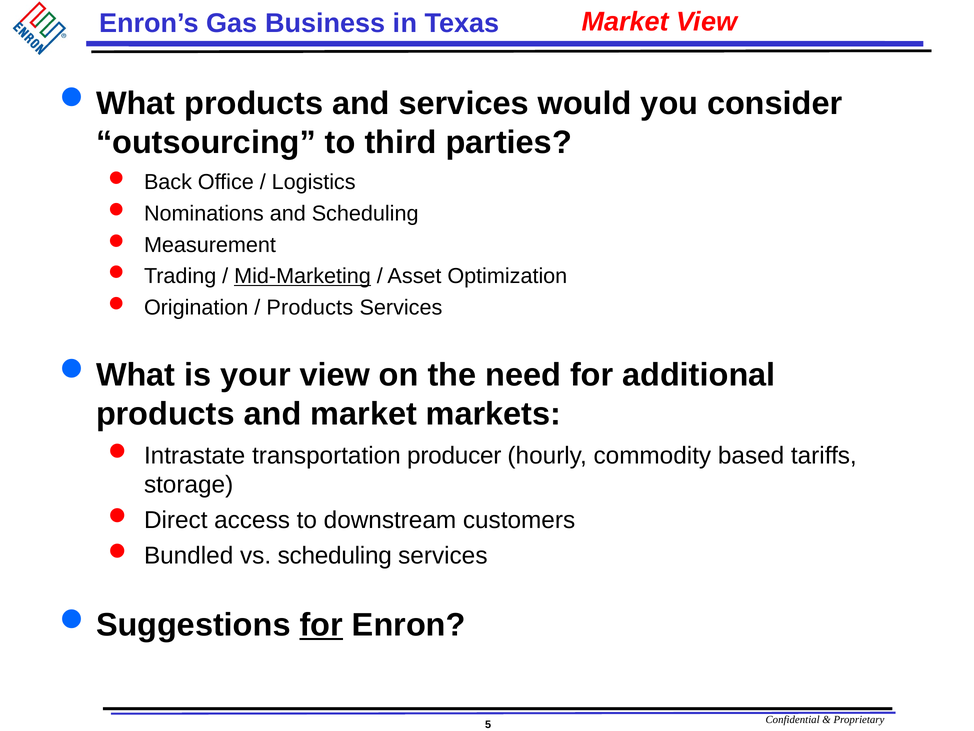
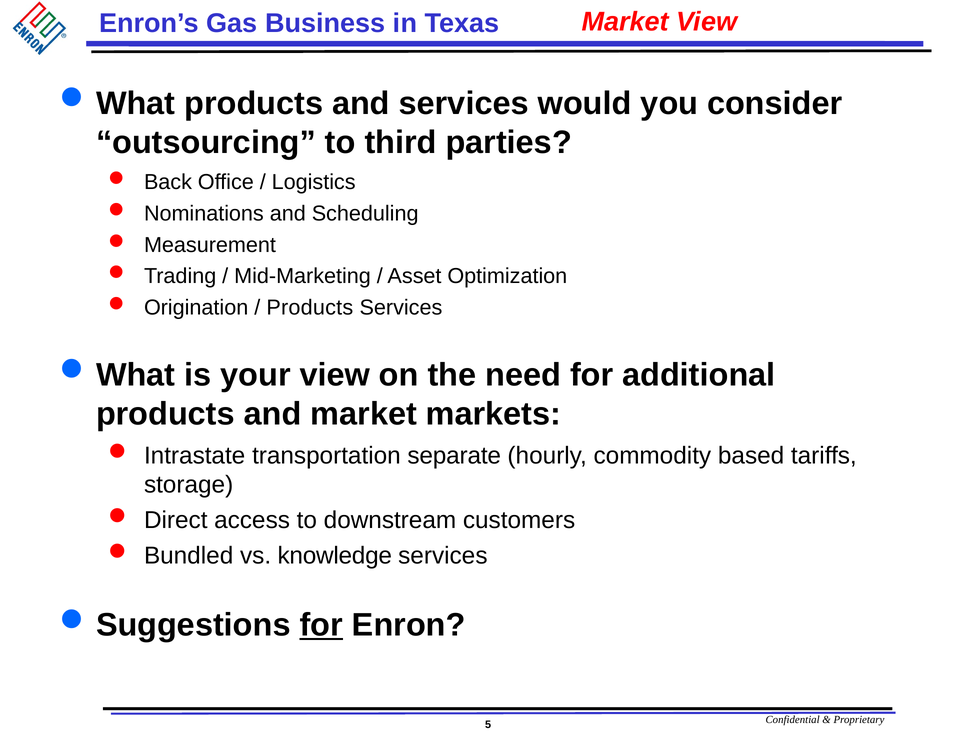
Mid-Marketing underline: present -> none (303, 276)
producer: producer -> separate (454, 455)
vs scheduling: scheduling -> knowledge (335, 555)
